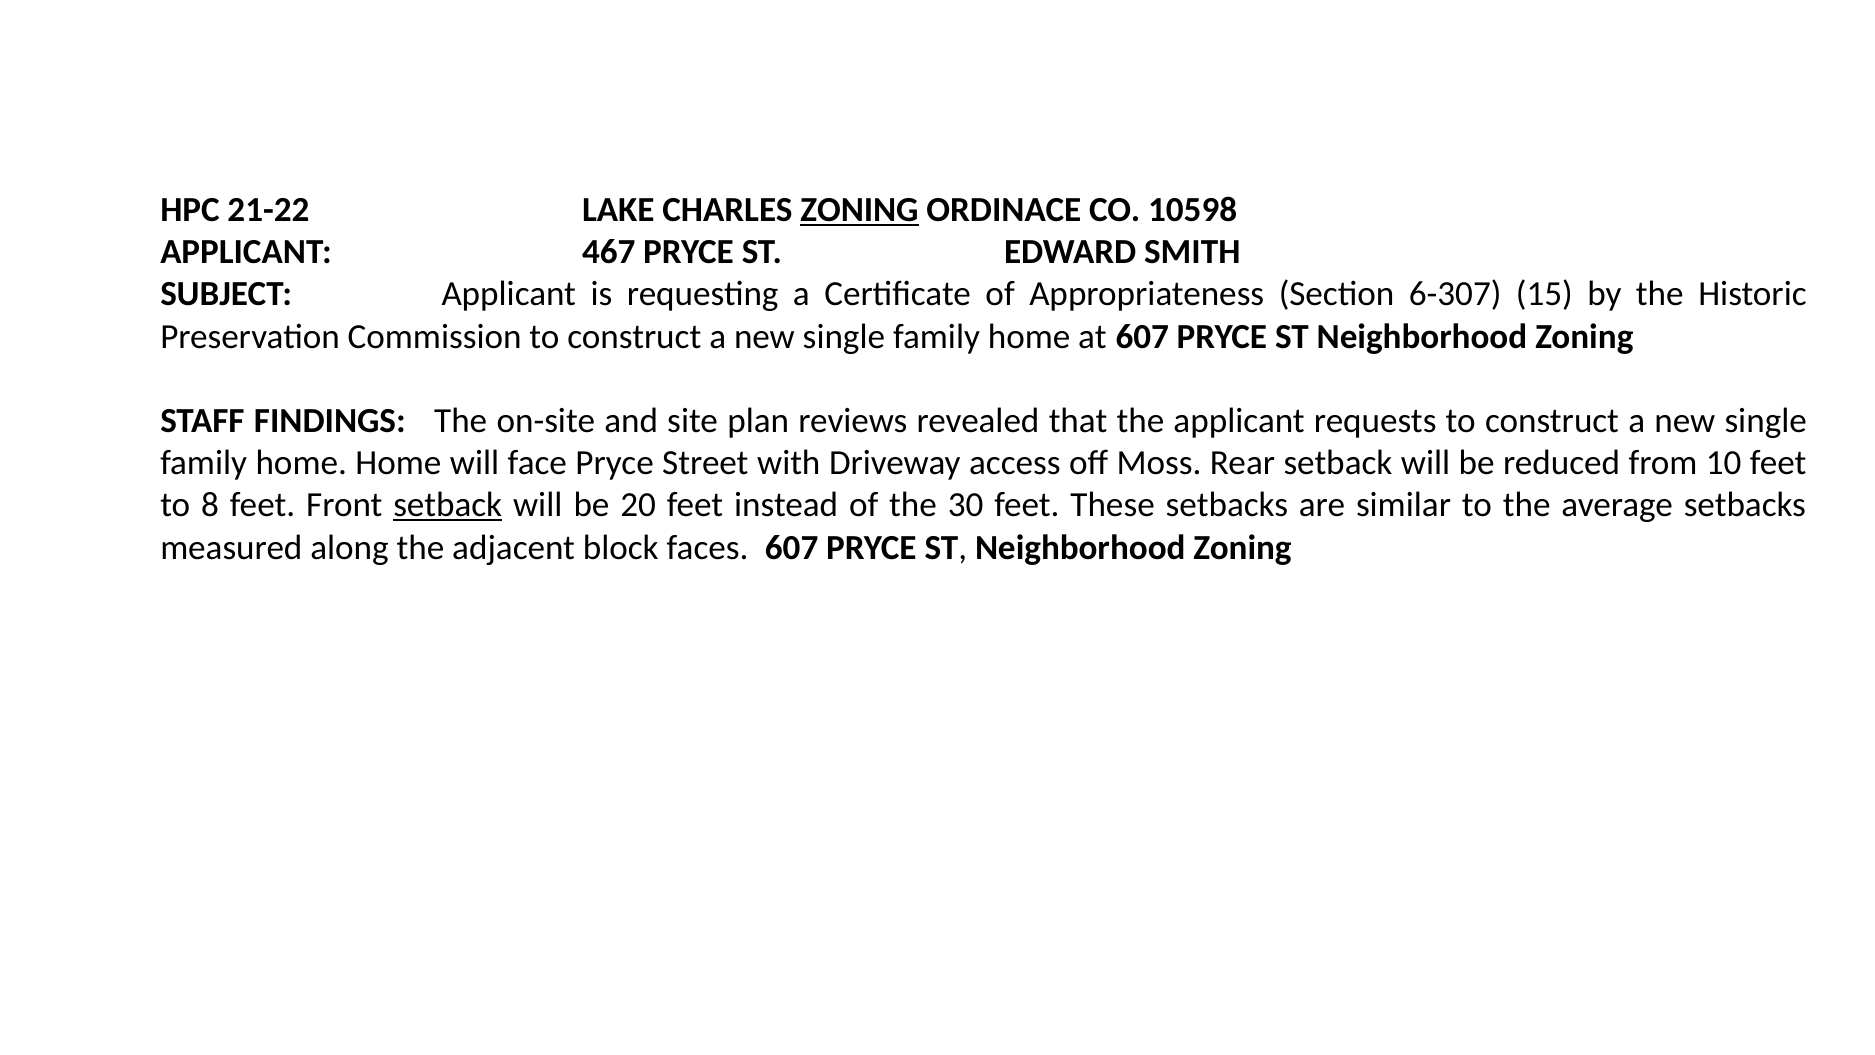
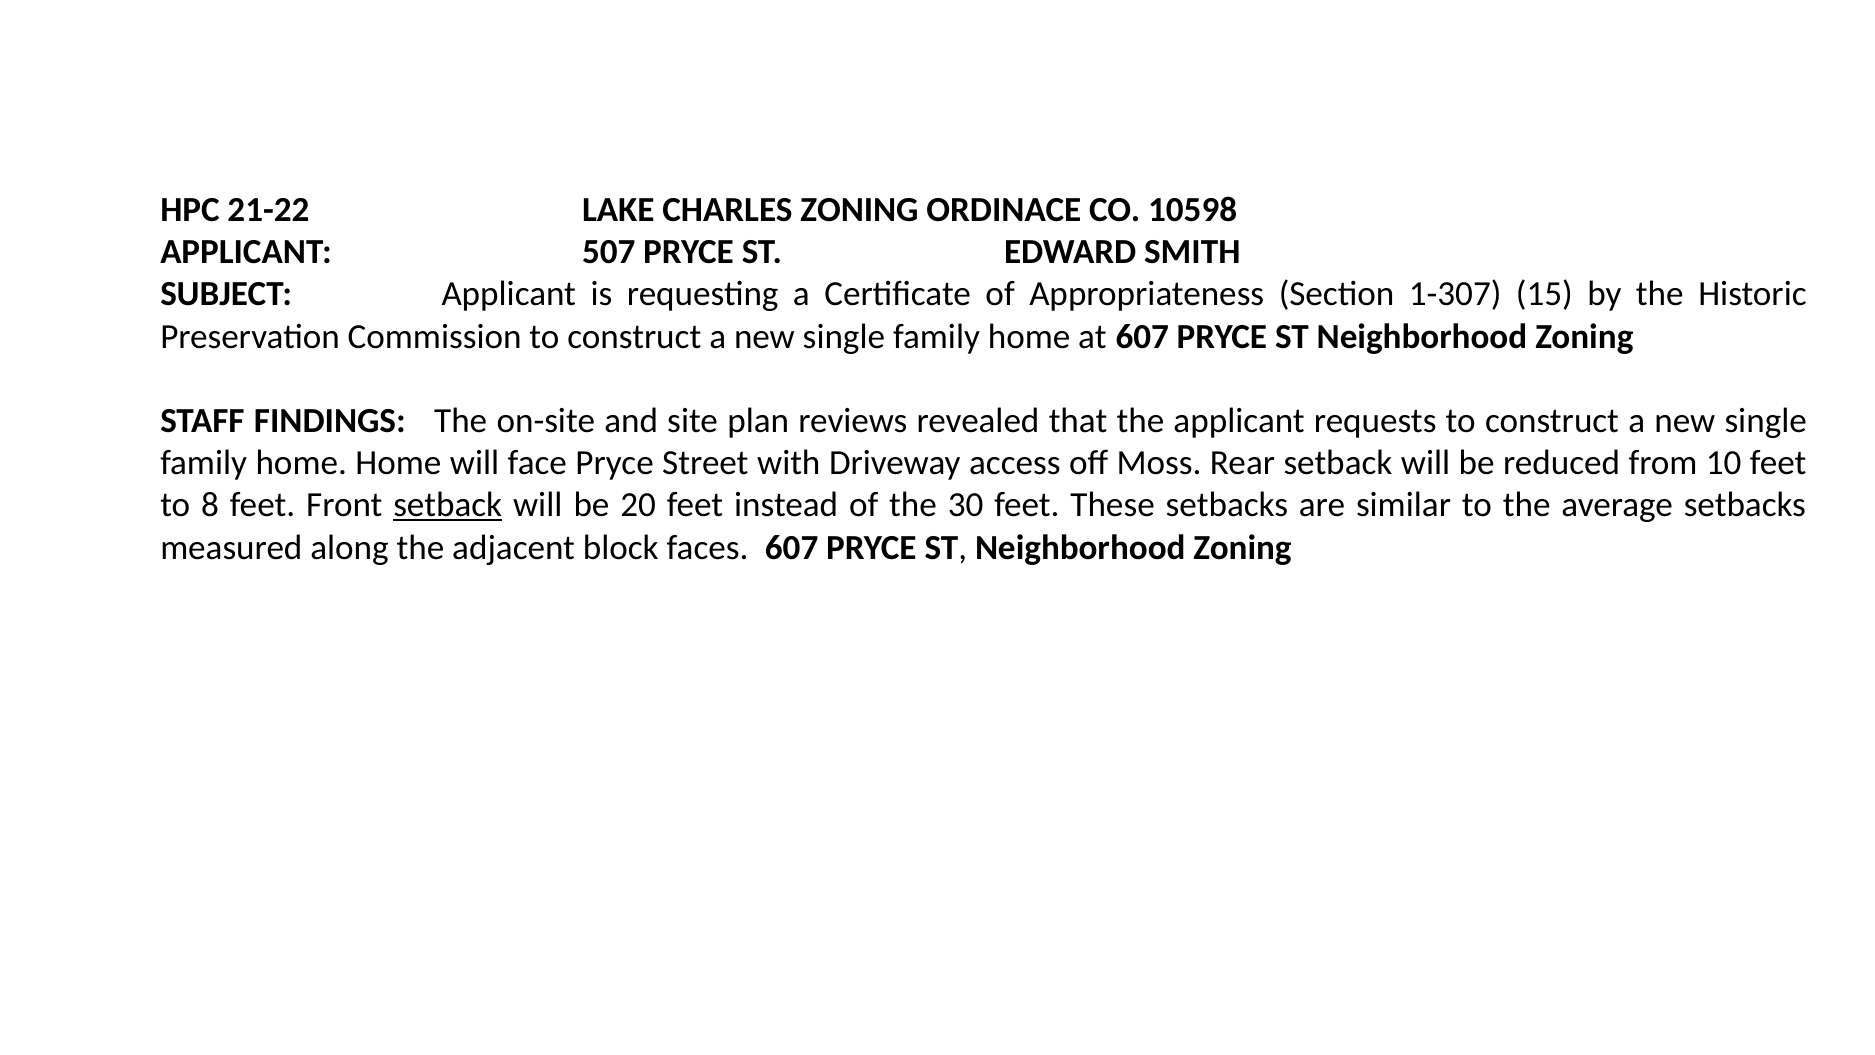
ZONING underline: present -> none (859, 210)
467: 467 -> 507 (609, 252)
6-307: 6-307 -> 1-307 (1455, 294)
